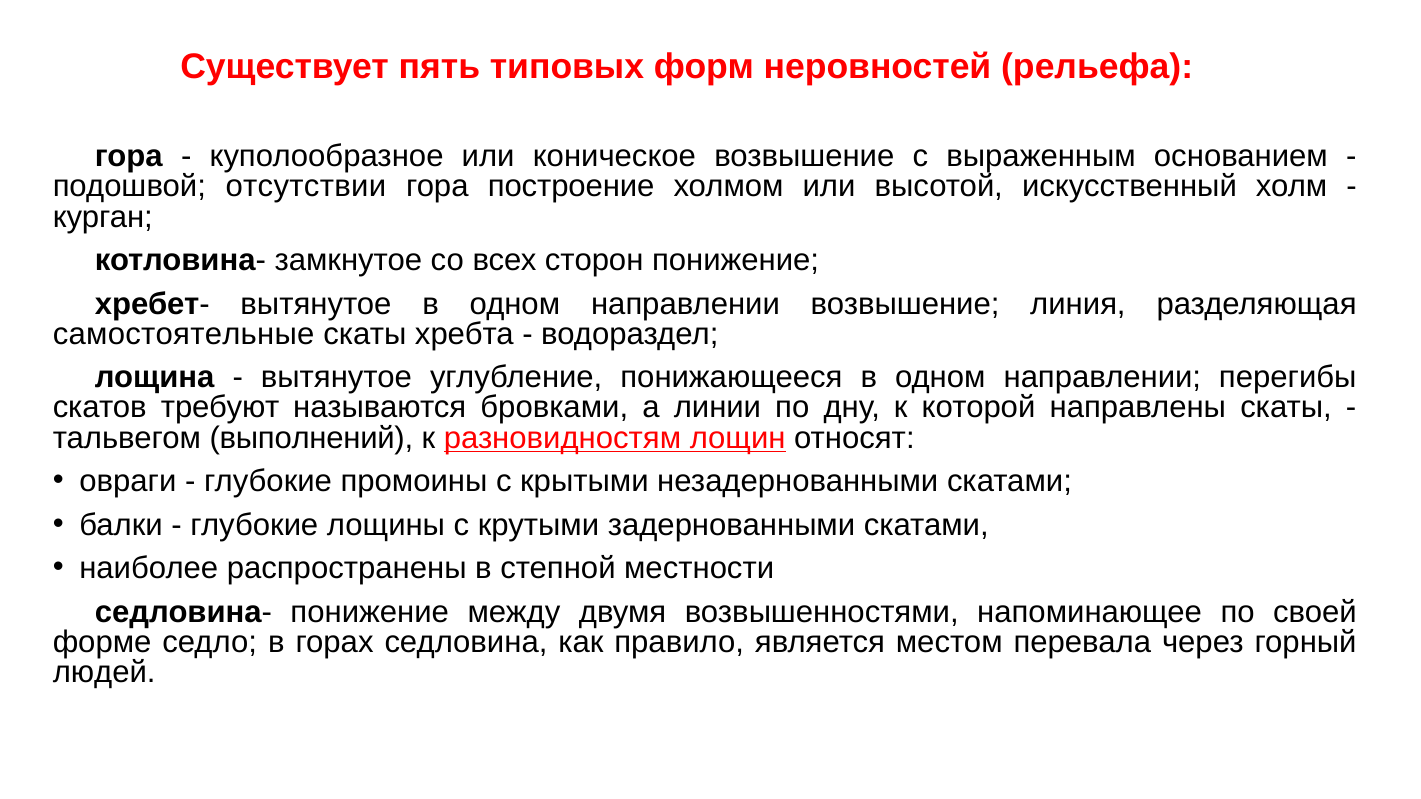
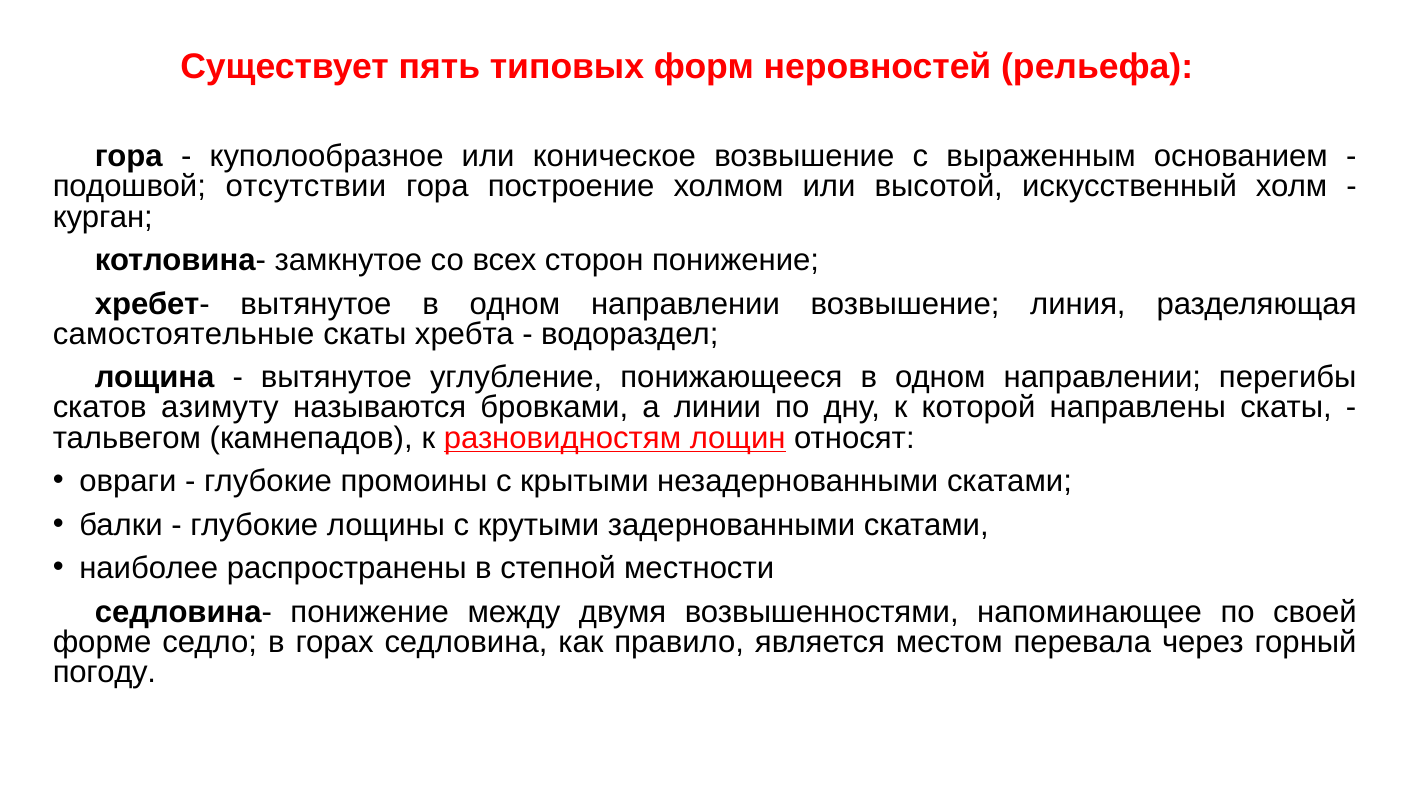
требуют: требуют -> азимуту (220, 408)
выполнений: выполнений -> камнепадов (311, 438)
людей: людей -> погоду (104, 673)
